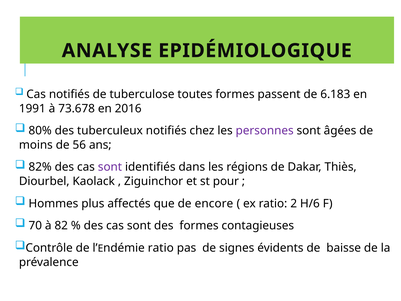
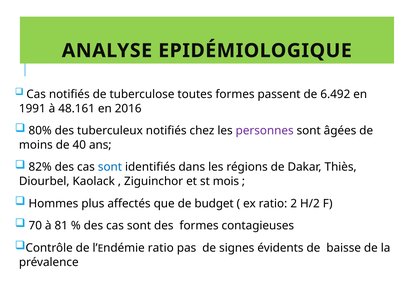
6.183: 6.183 -> 6.492 (335, 94)
73.678: 73.678 -> 48.161 (77, 108)
56: 56 -> 40 (79, 145)
sont colour: purple -> blue (110, 167)
pour: pour -> mois (226, 181)
encore: encore -> budget (214, 203)
H/6: H/6 -> H/2 (310, 203)
82: 82 -> 81 (61, 226)
